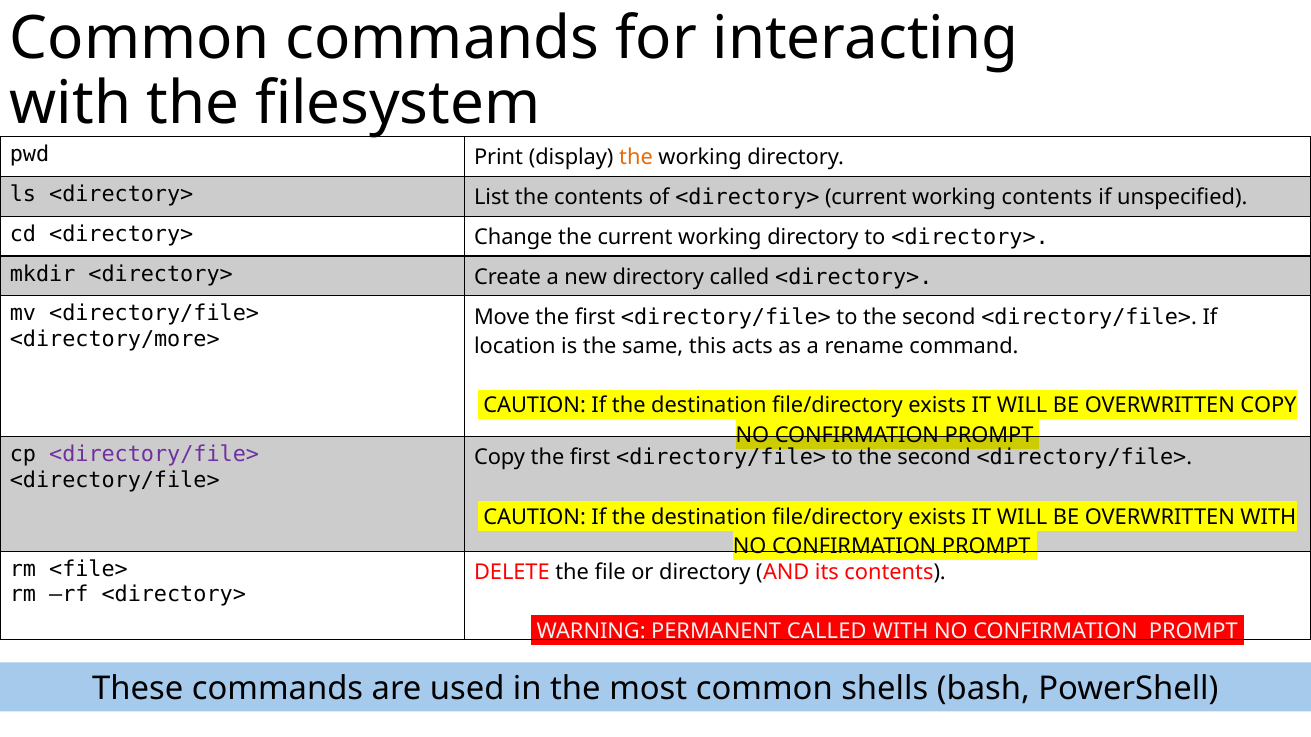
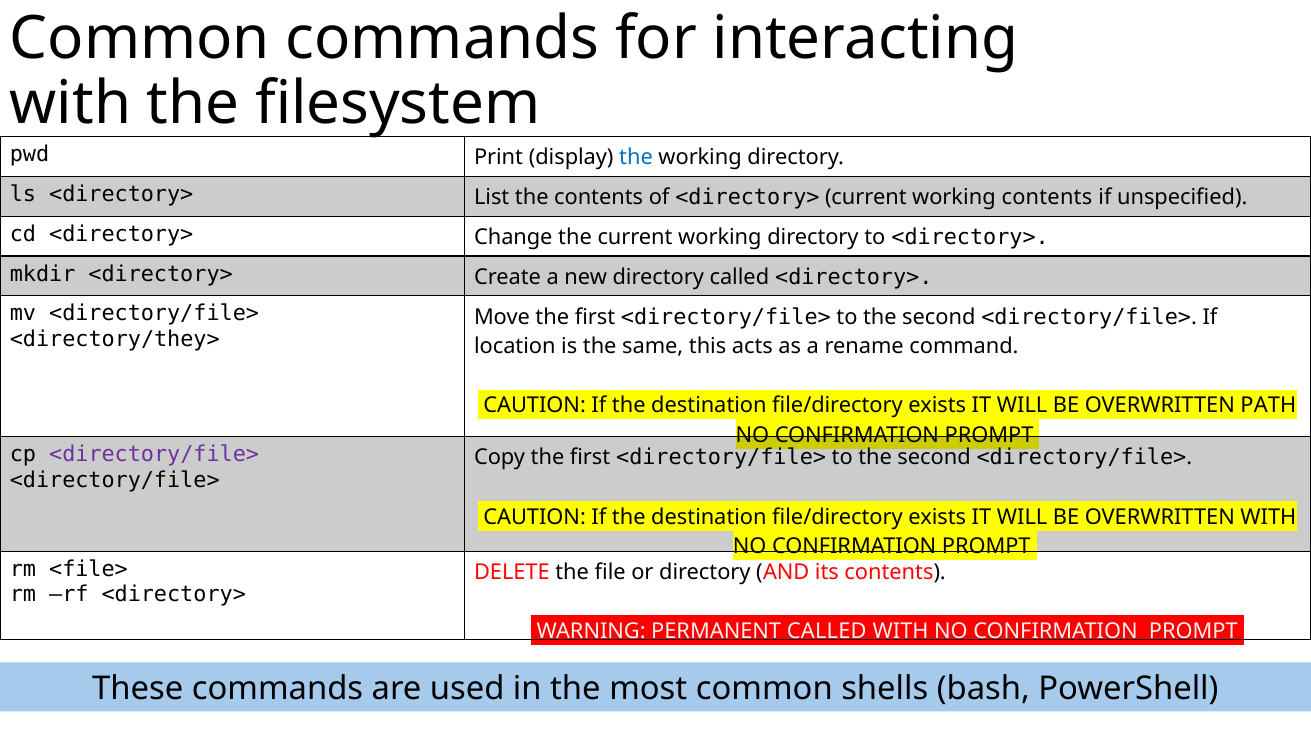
the colour: orange -> blue (636, 158)
<directory/more>: <directory/more> -> <directory/they> (115, 339)
OVERWRITTEN COPY: COPY -> PATH (1268, 406)
